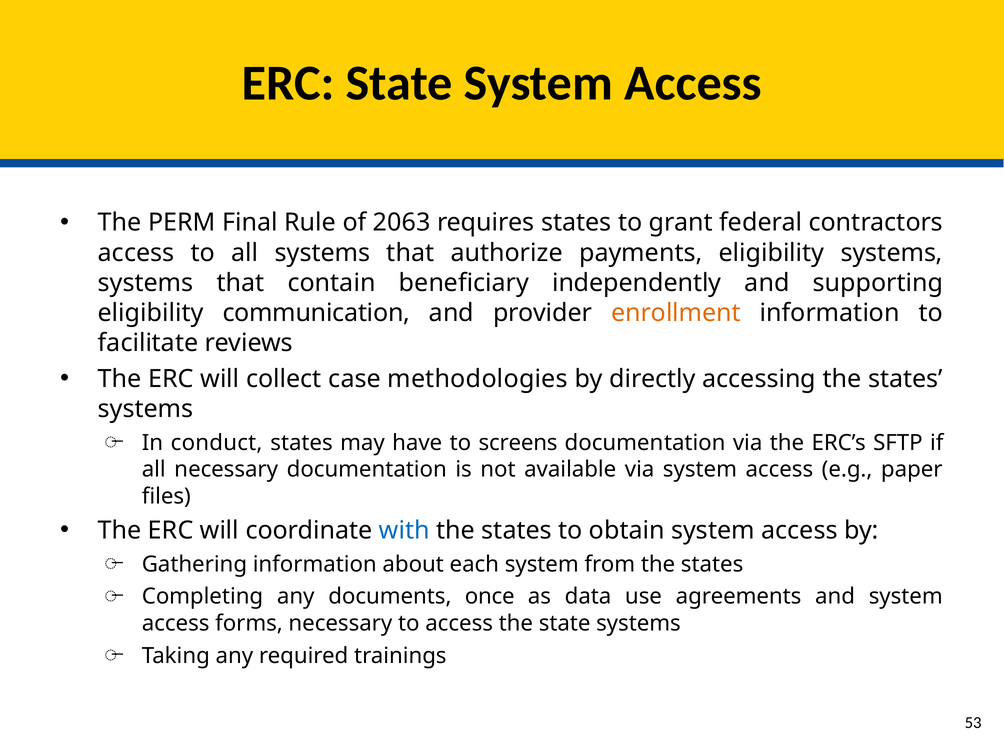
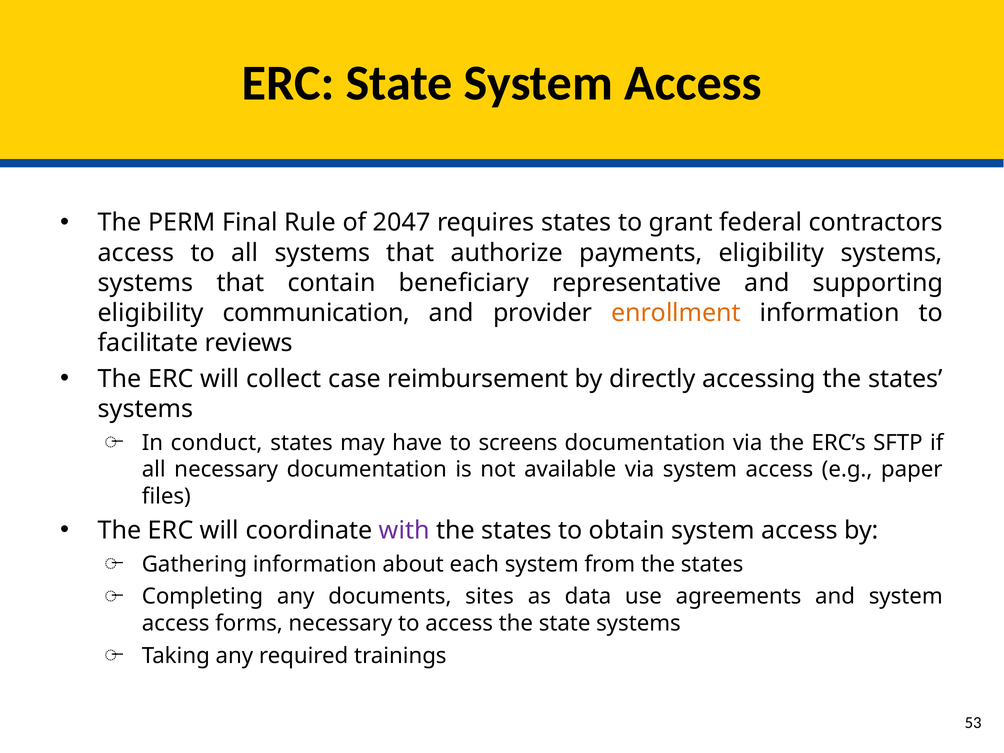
2063: 2063 -> 2047 (402, 223)
independently: independently -> representative (637, 283)
methodologies: methodologies -> reimbursement (478, 379)
with colour: blue -> purple (404, 530)
once: once -> sites (490, 597)
